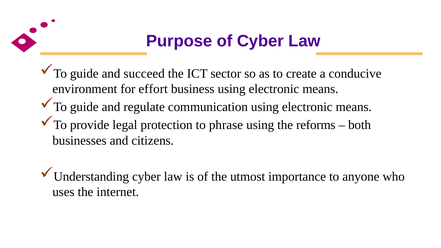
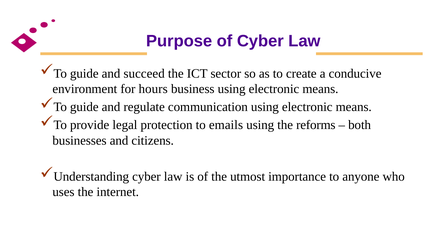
effort: effort -> hours (153, 89)
phrase: phrase -> emails (226, 125)
